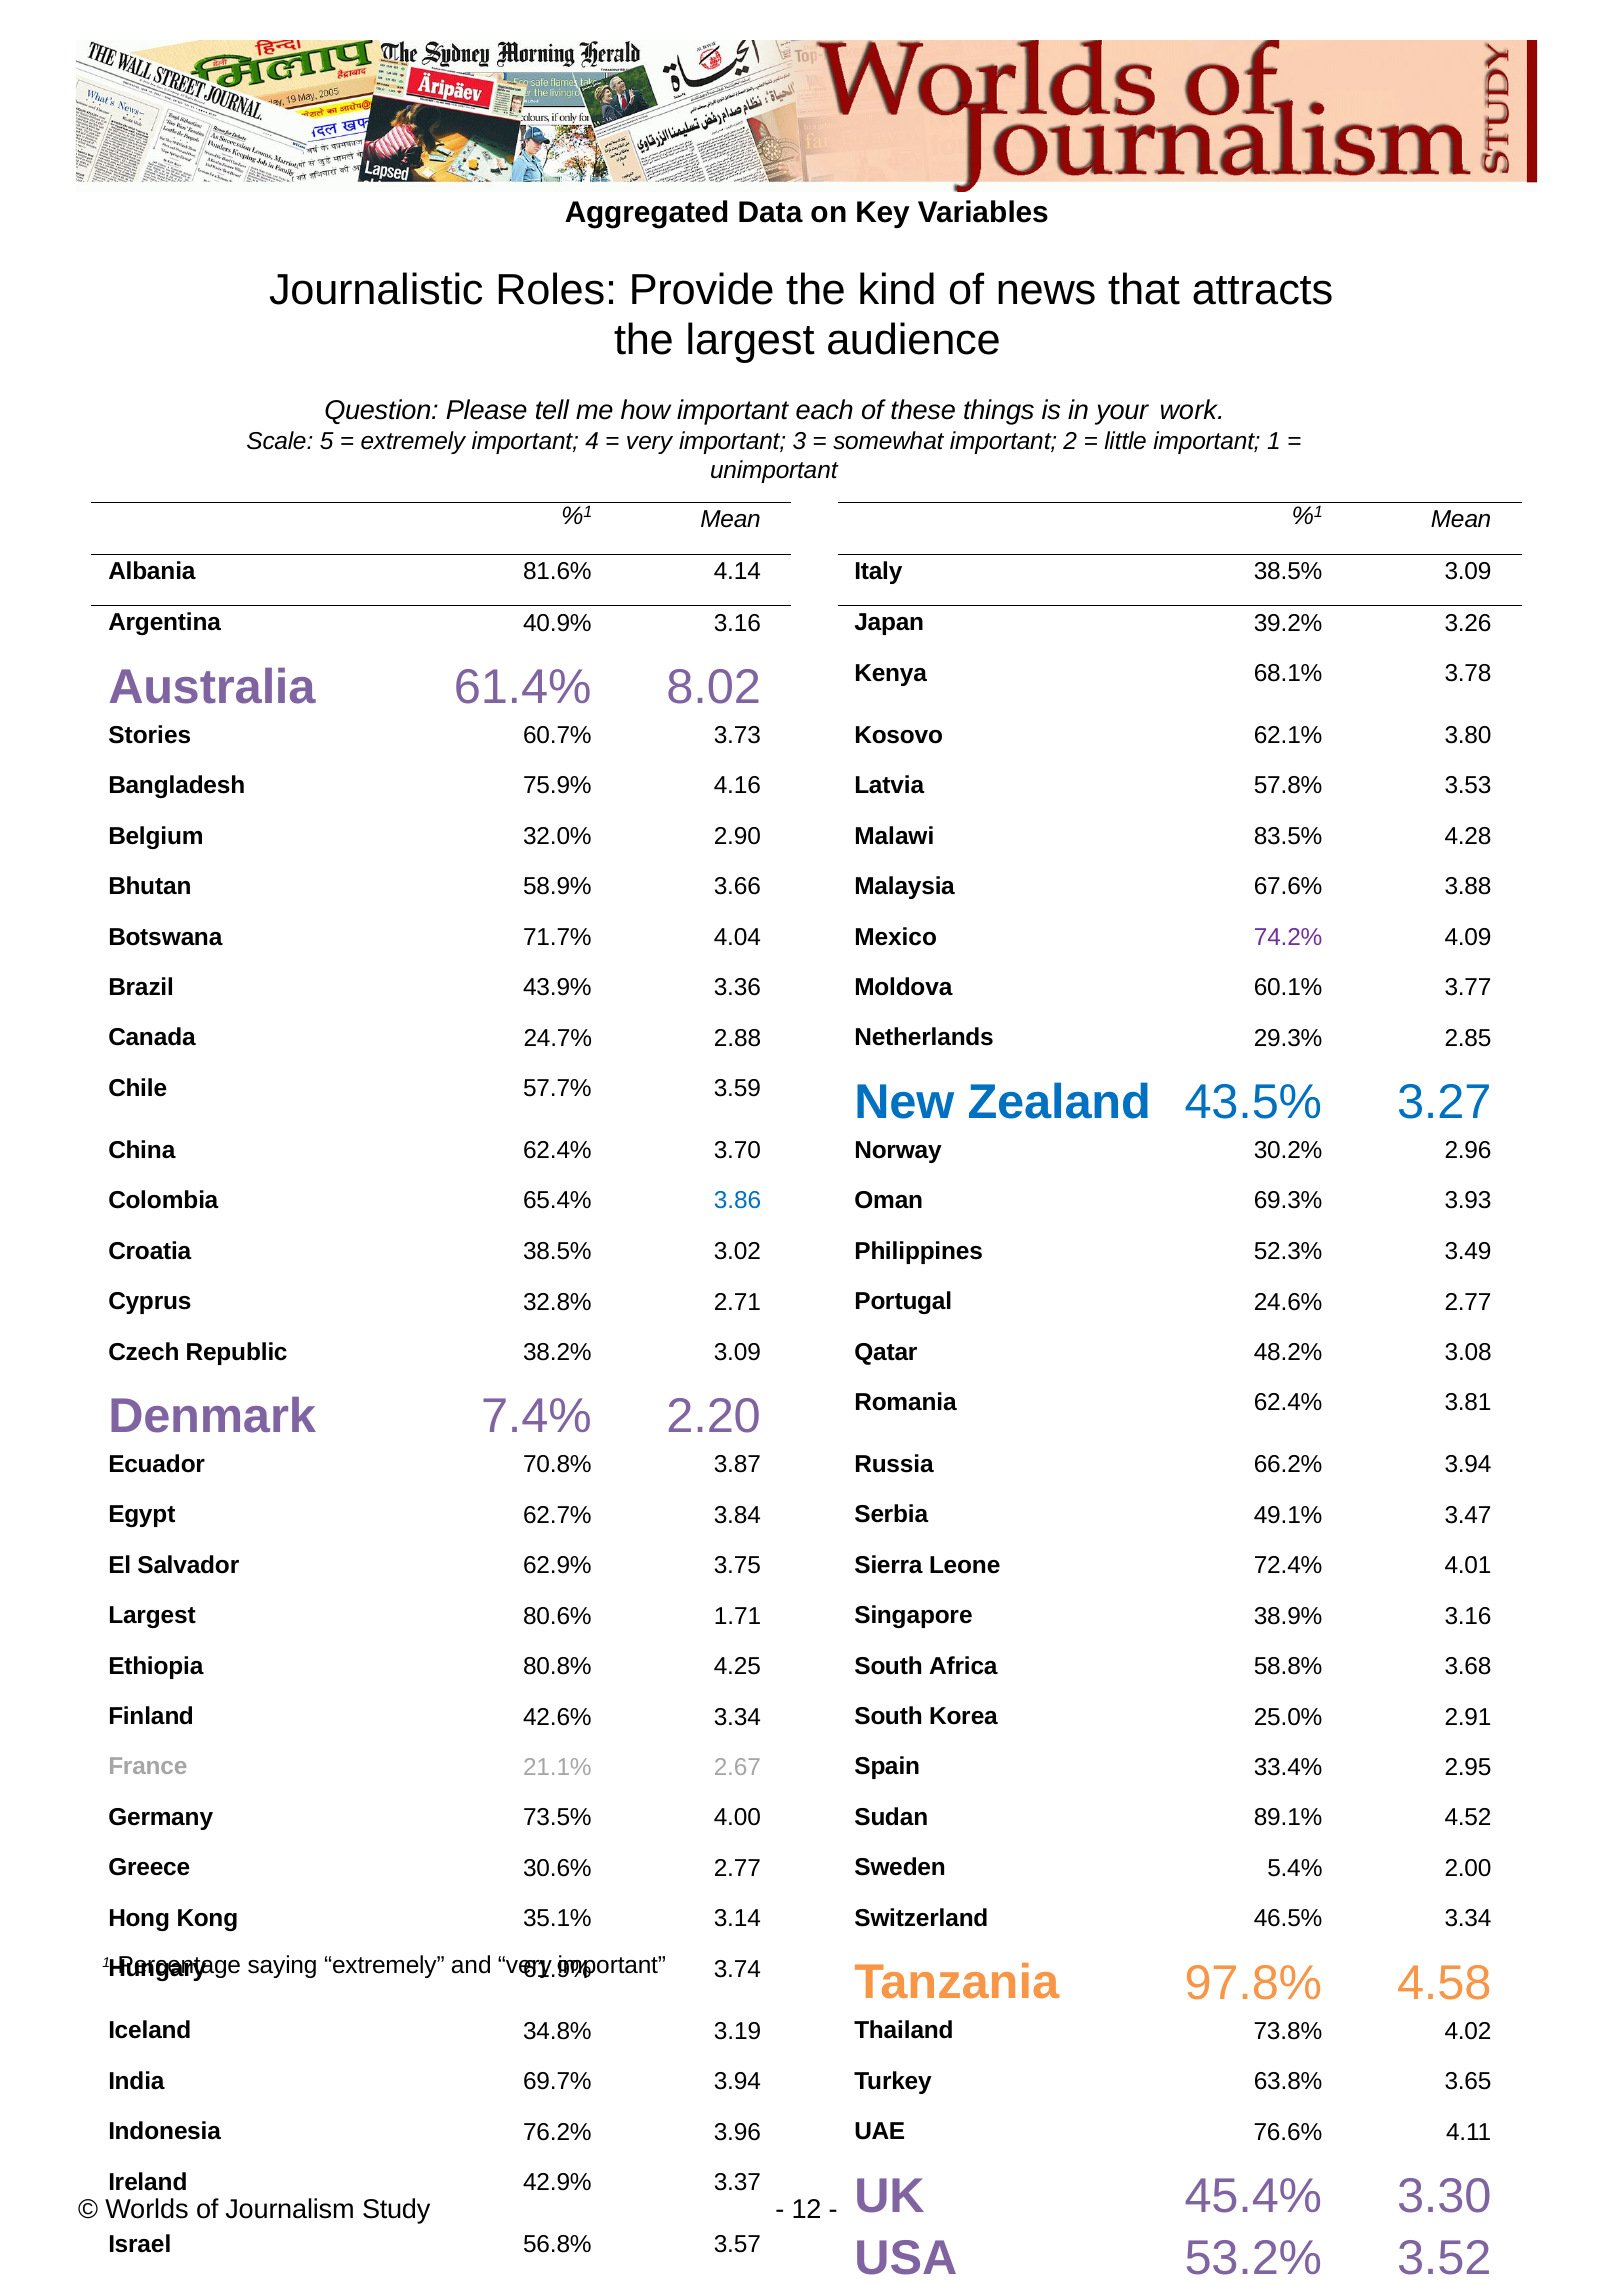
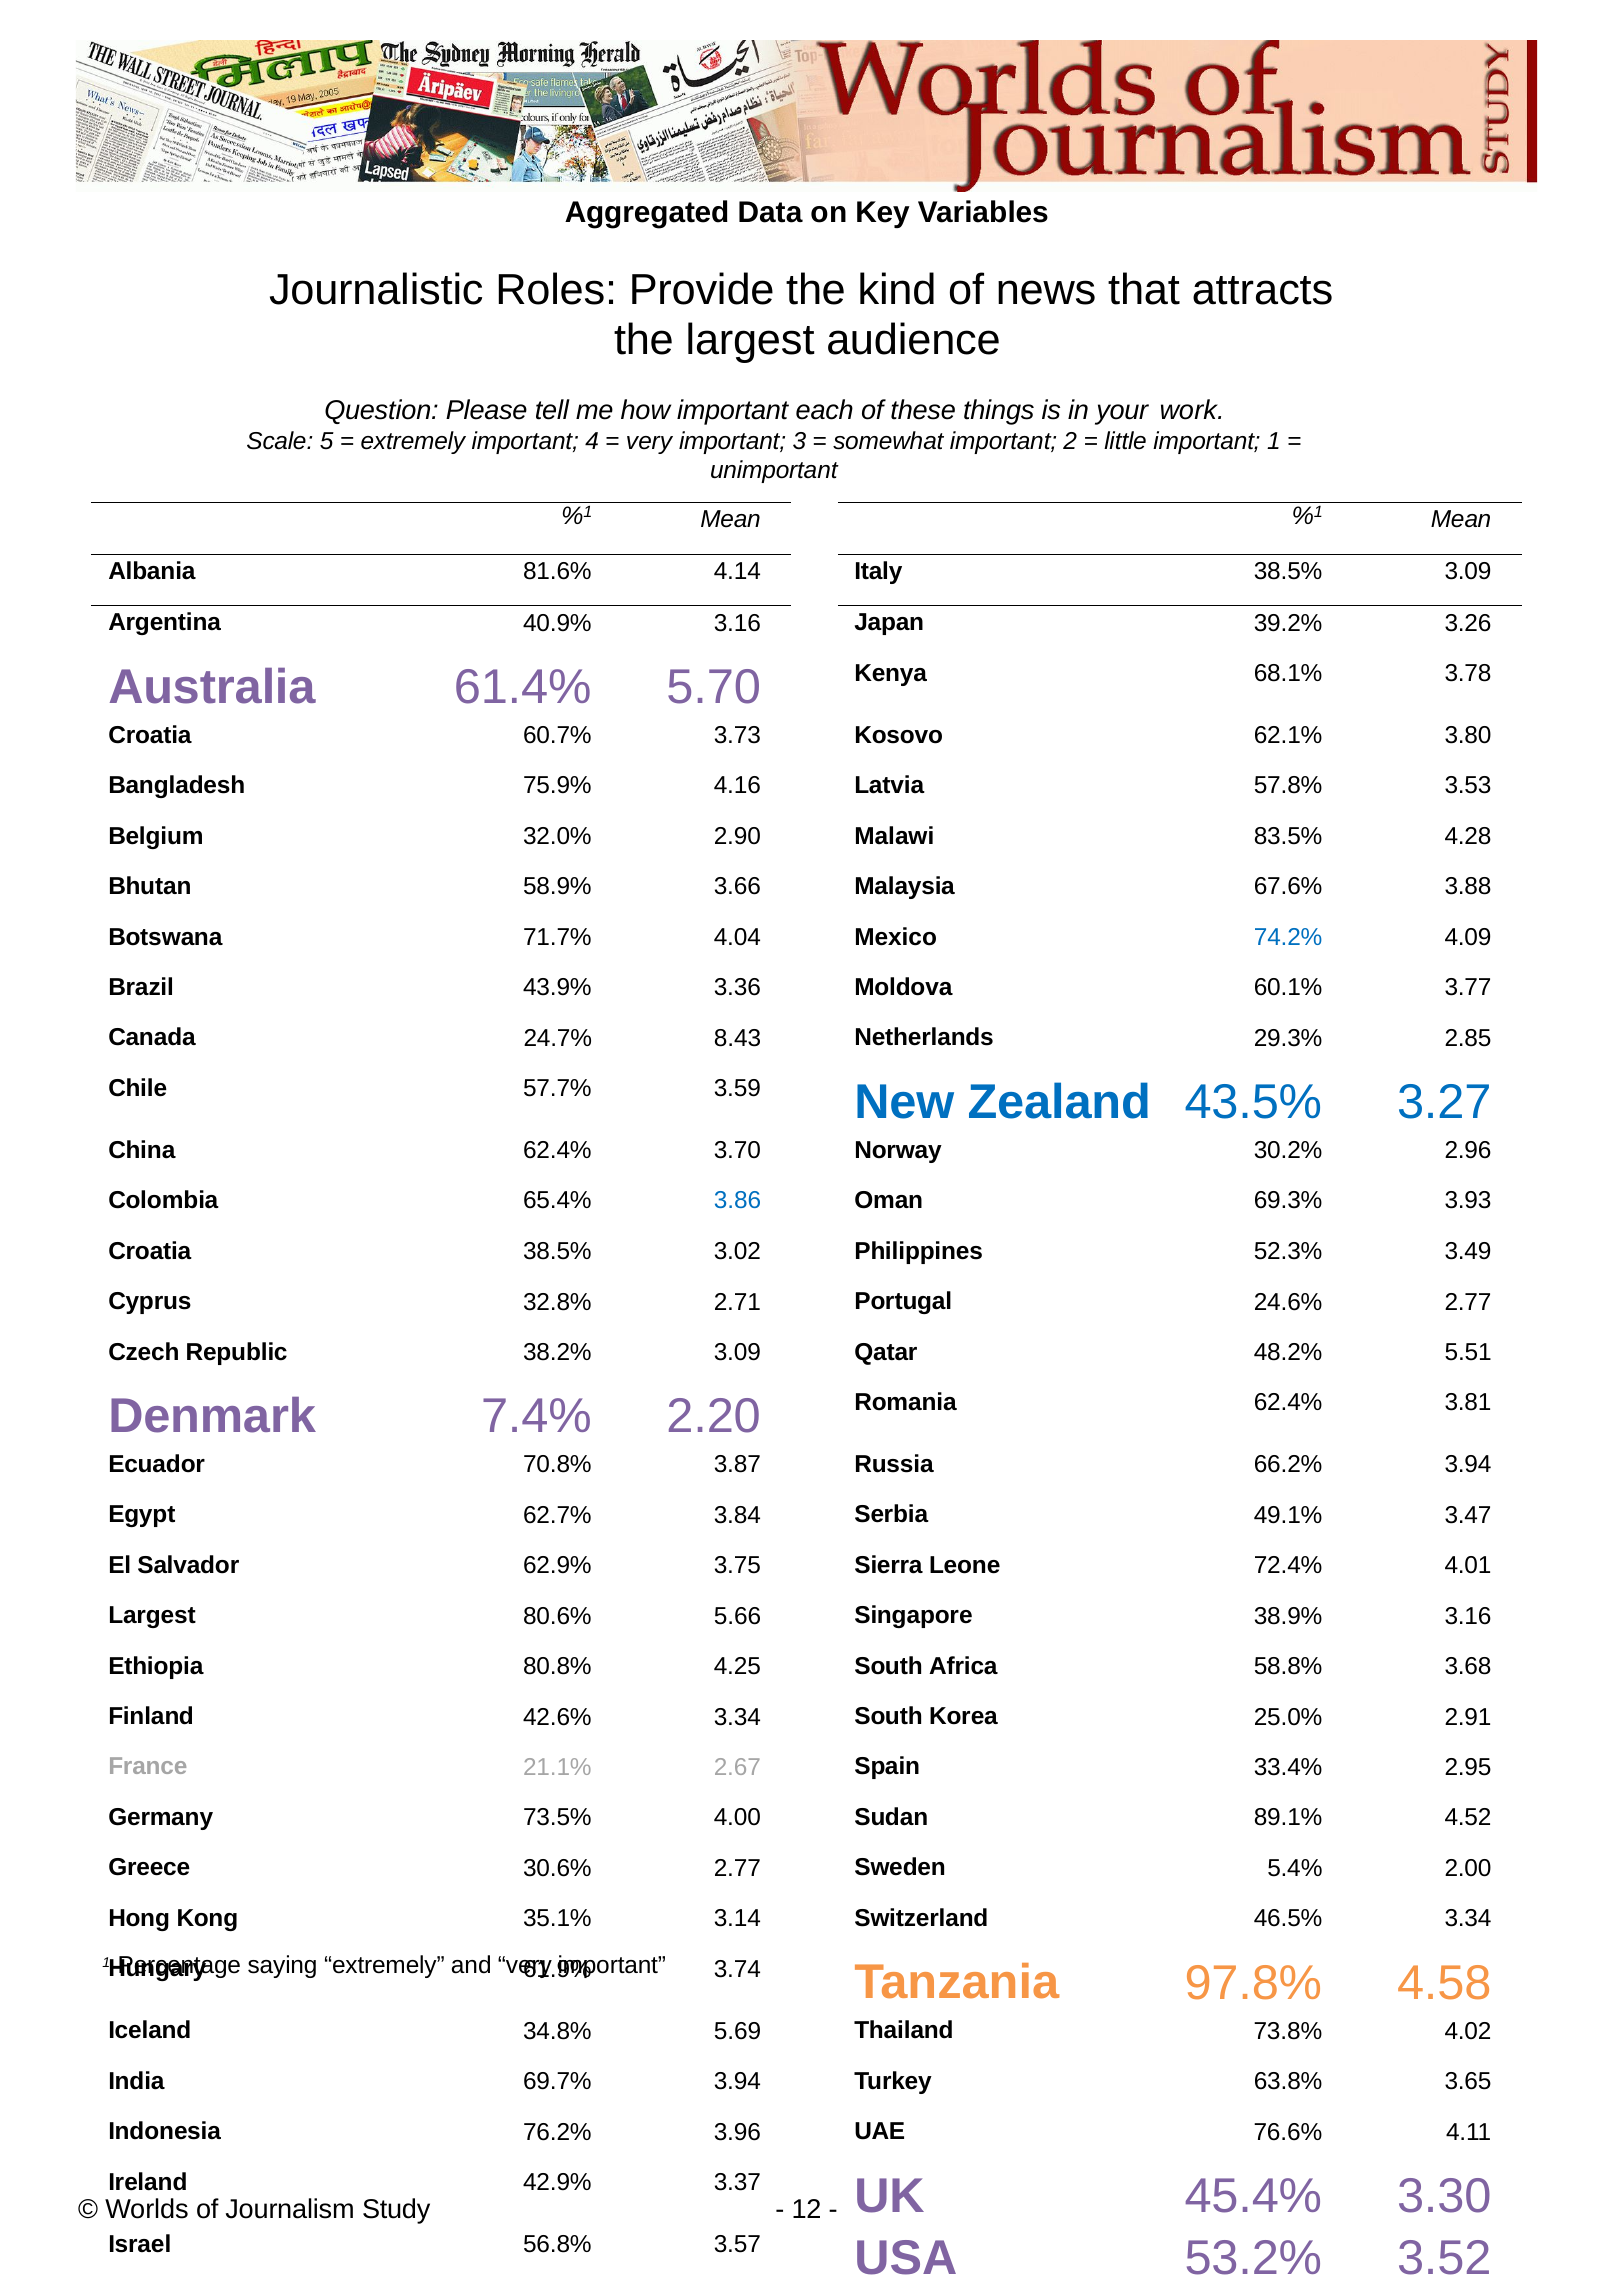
8.02: 8.02 -> 5.70 (714, 687)
Stories: Stories -> Croatia (150, 735)
74.2% colour: purple -> blue (1288, 937)
2.88: 2.88 -> 8.43 (738, 1038)
3.08: 3.08 -> 5.51 (1468, 1352)
1.71: 1.71 -> 5.66 (738, 1616)
3.19: 3.19 -> 5.69 (738, 2031)
